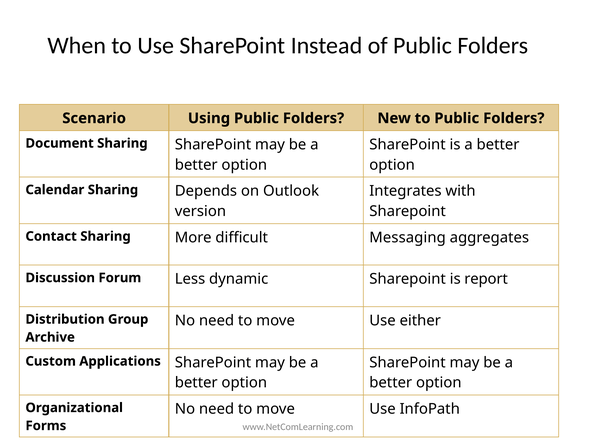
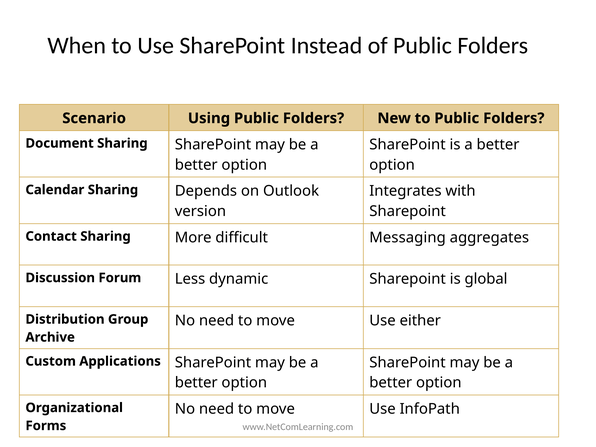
report: report -> global (486, 279)
